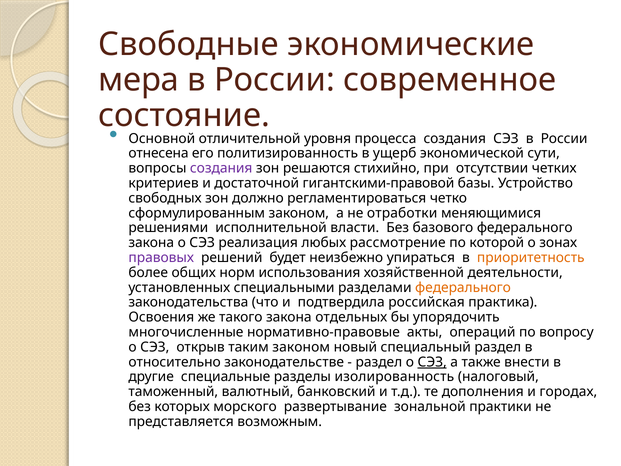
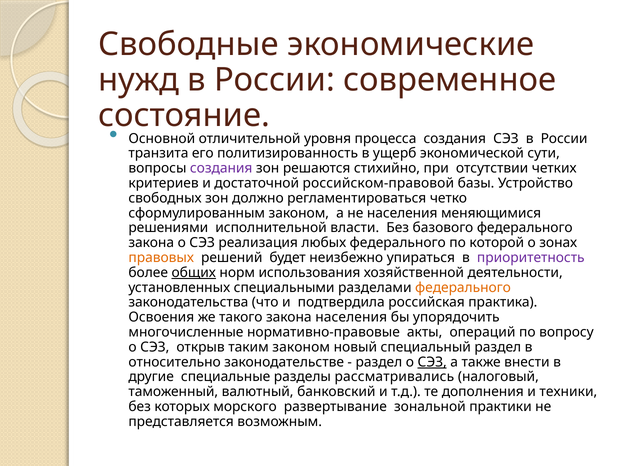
мера: мера -> нужд (139, 80)
отнесена: отнесена -> транзита (158, 153)
гигантскими-правовой: гигантскими-правовой -> российском-правовой (378, 183)
не отработки: отработки -> населения (402, 213)
любых рассмотрение: рассмотрение -> федерального (398, 243)
правовых colour: purple -> orange (161, 258)
приоритетность colour: orange -> purple (531, 258)
общих underline: none -> present (194, 272)
закона отдельных: отдельных -> населения (351, 317)
изолированность: изолированность -> рассматривались (394, 377)
городах: городах -> техники (568, 392)
